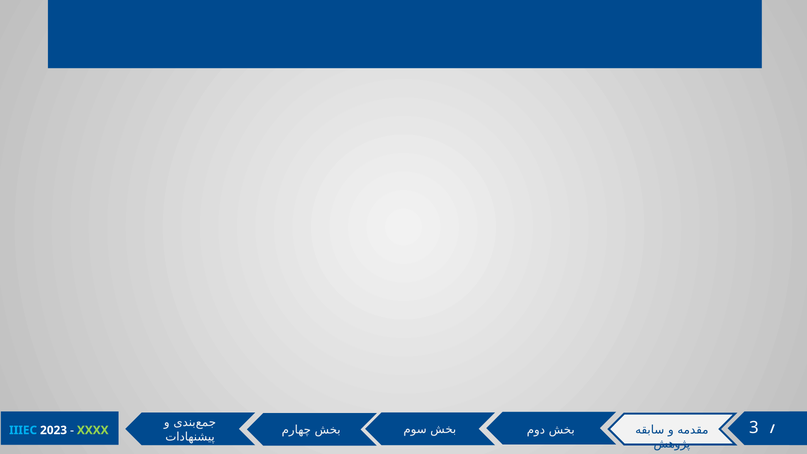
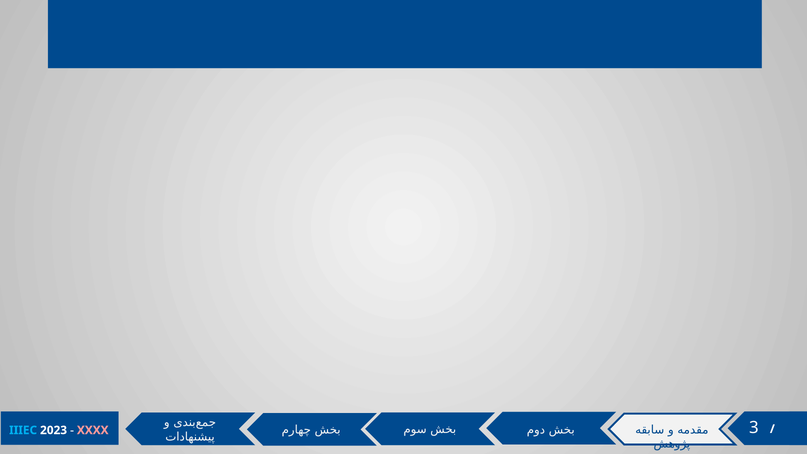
XXXX colour: light green -> pink (93, 430)
